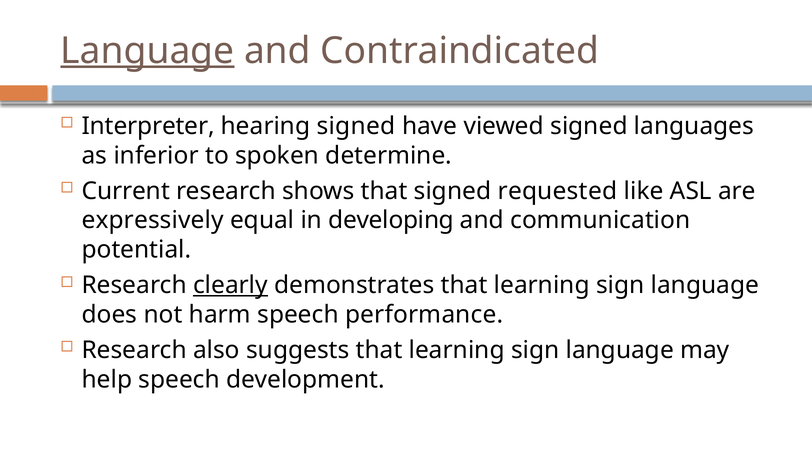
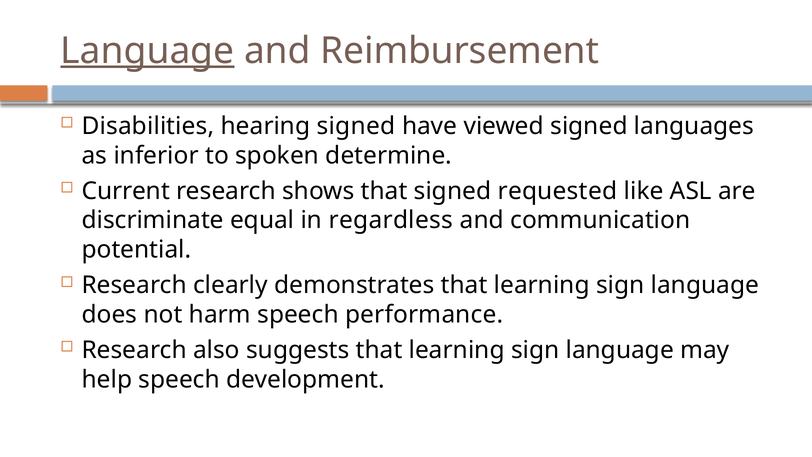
Contraindicated: Contraindicated -> Reimbursement (460, 51)
Interpreter: Interpreter -> Disabilities (148, 126)
expressively: expressively -> discriminate (153, 220)
developing: developing -> regardless (391, 220)
clearly underline: present -> none (230, 285)
